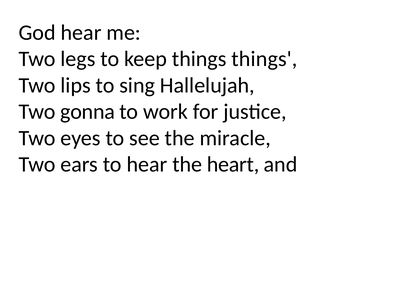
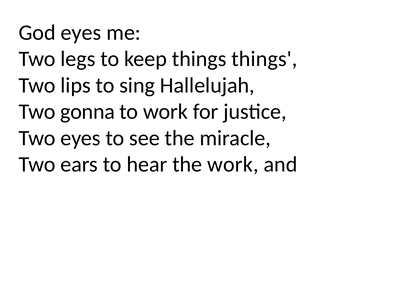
God hear: hear -> eyes (81, 33)
the heart: heart -> work (233, 165)
